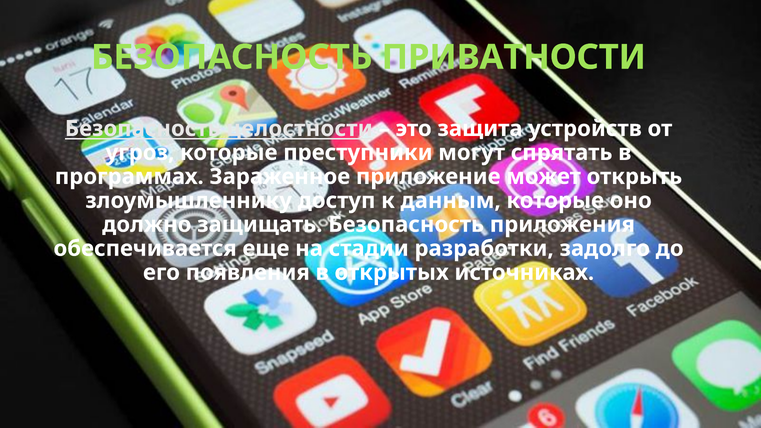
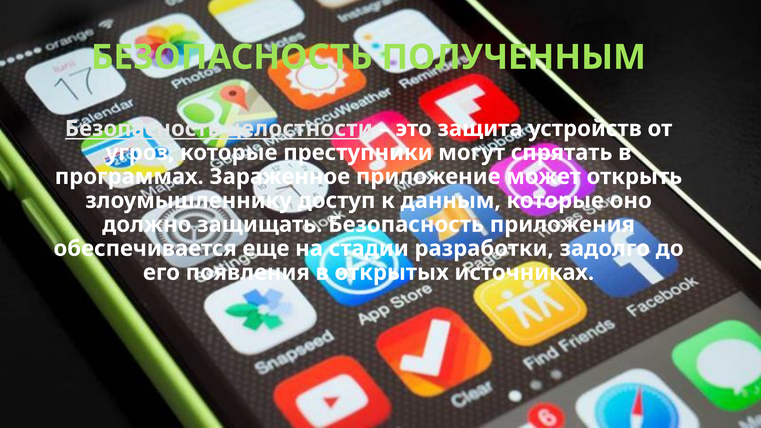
ПРИВАТНОСТИ: ПРИВАТНОСТИ -> ПОЛУЧЕННЫМ (514, 57)
